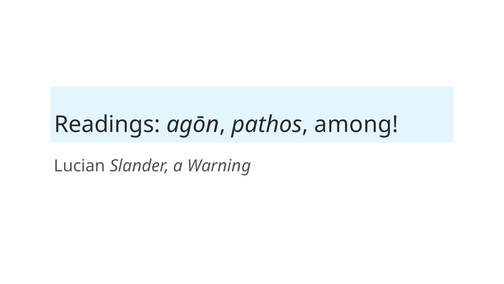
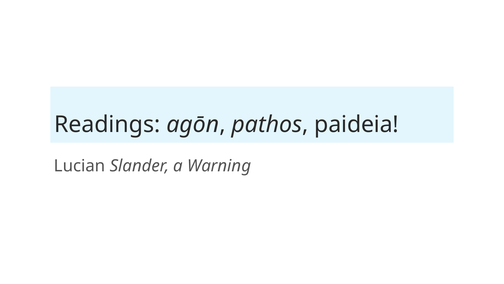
among: among -> paideia (357, 124)
